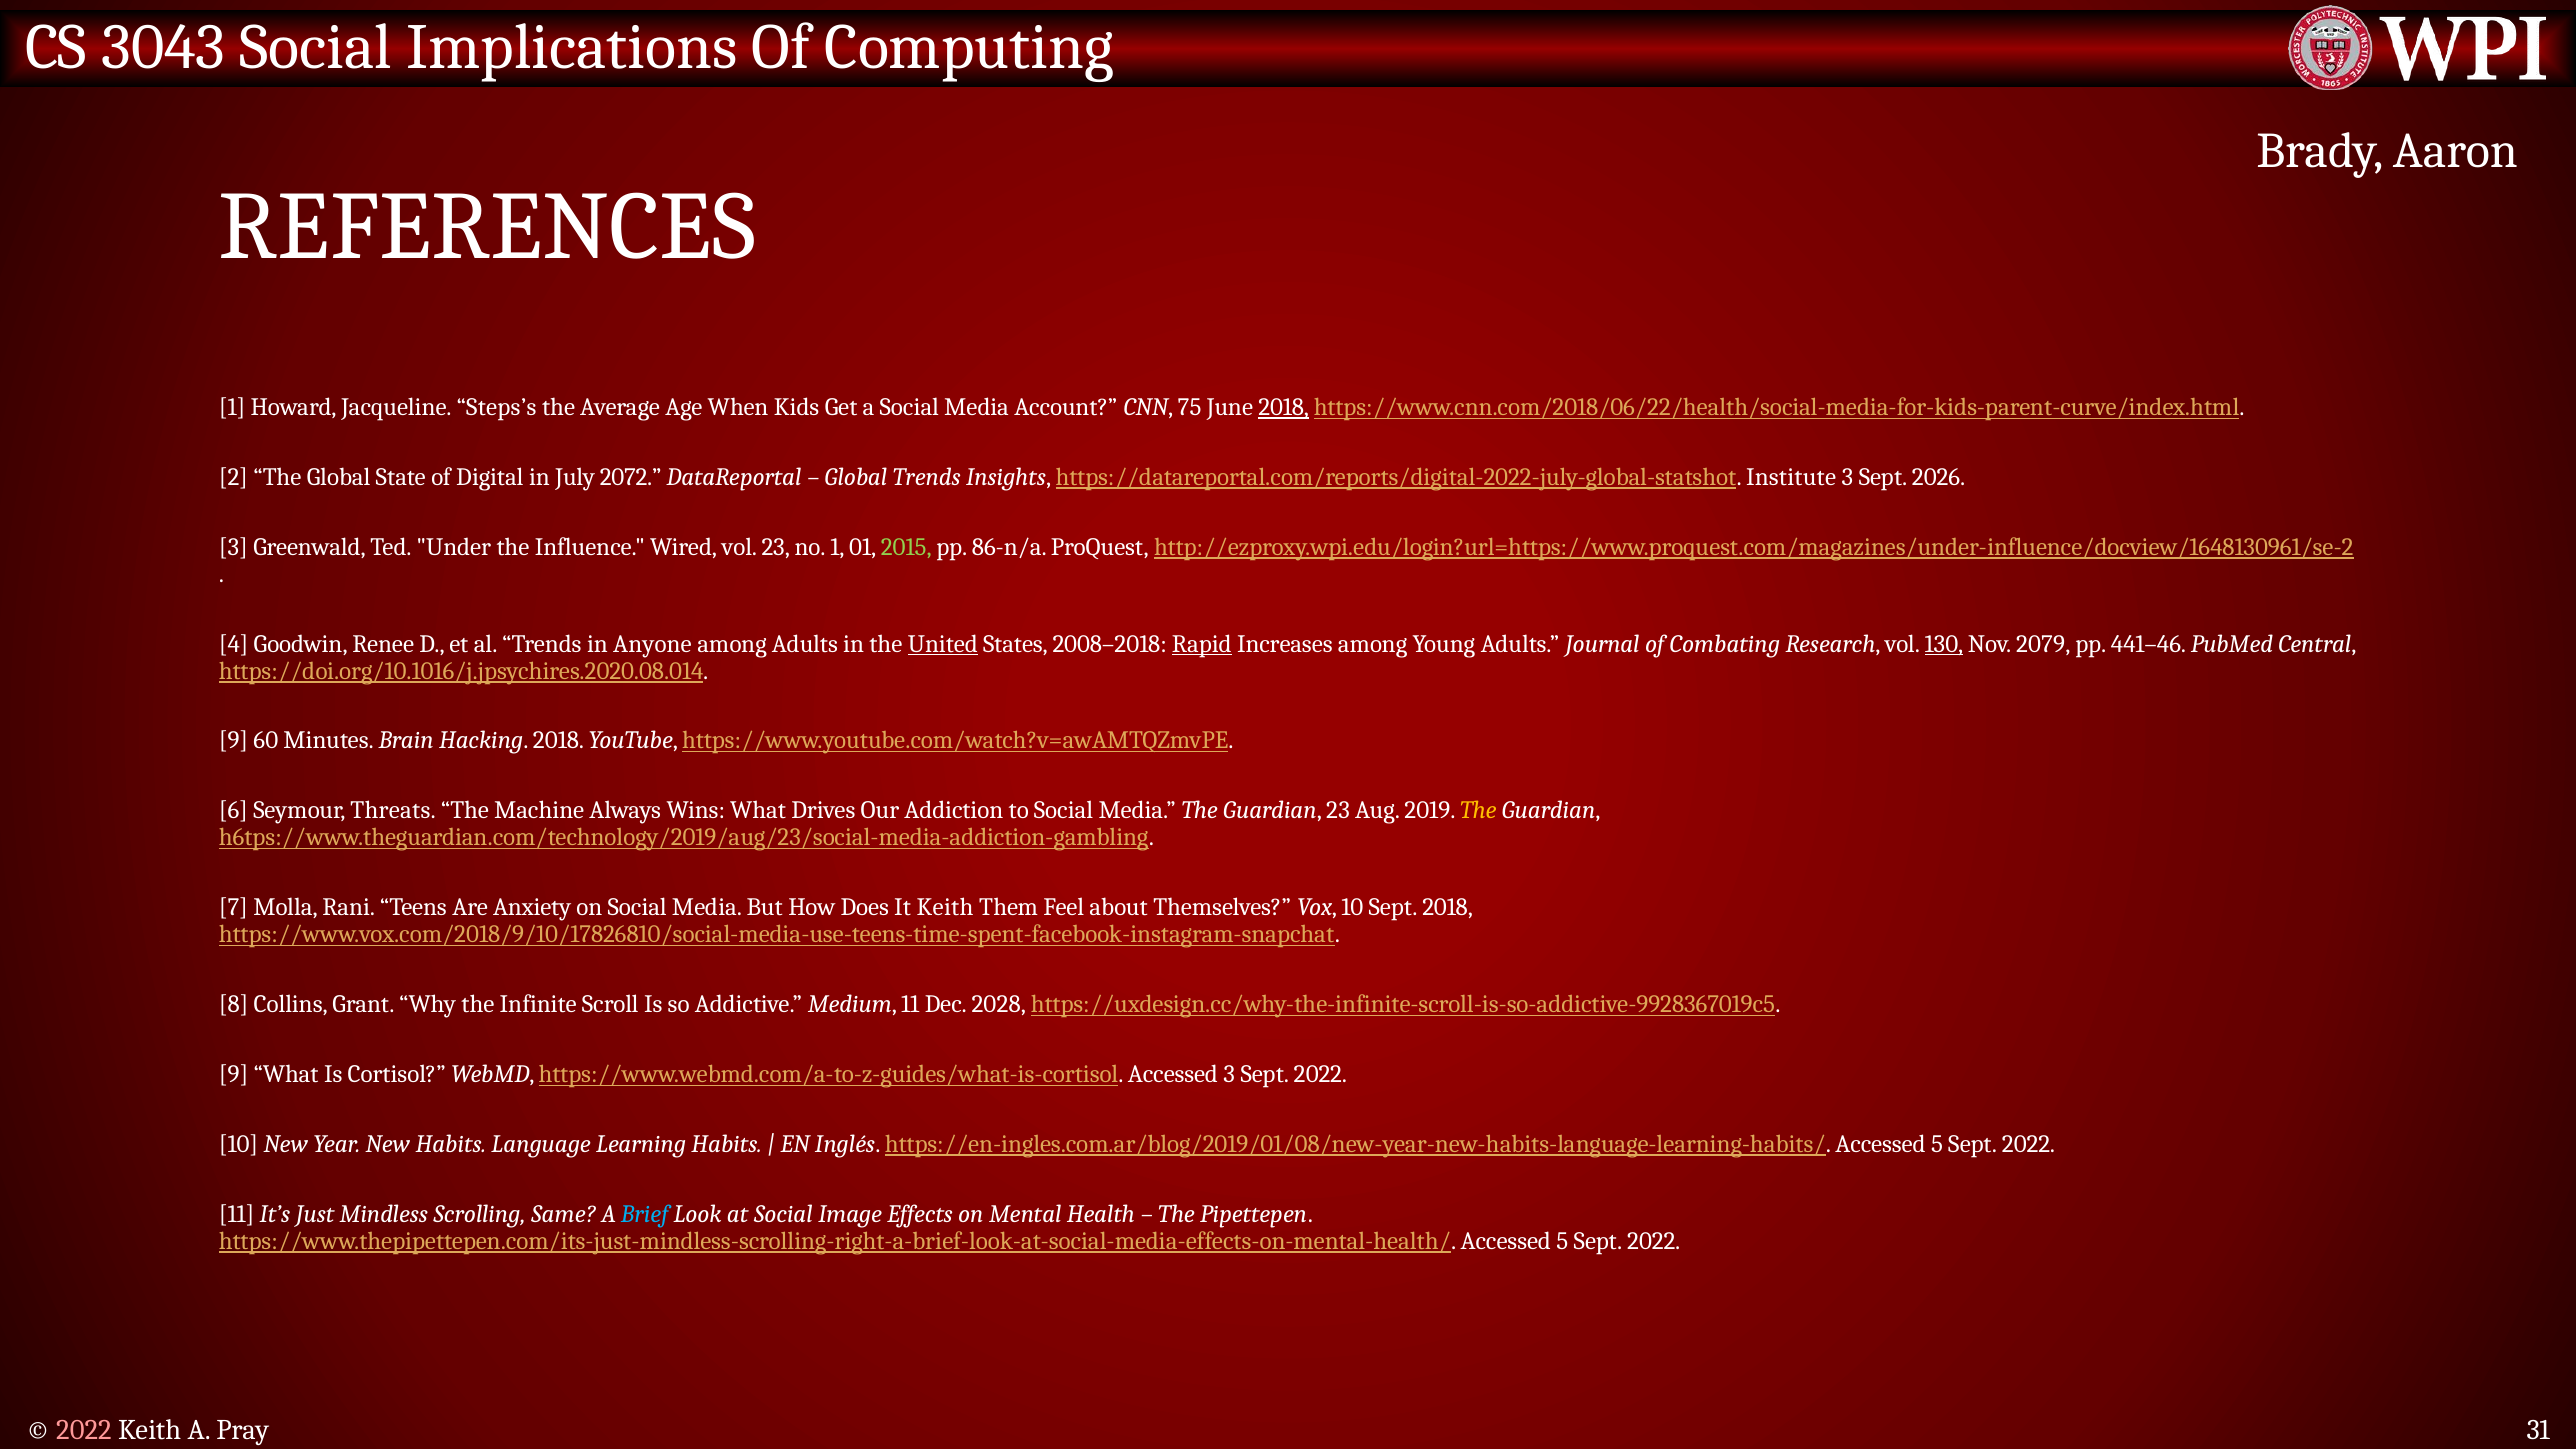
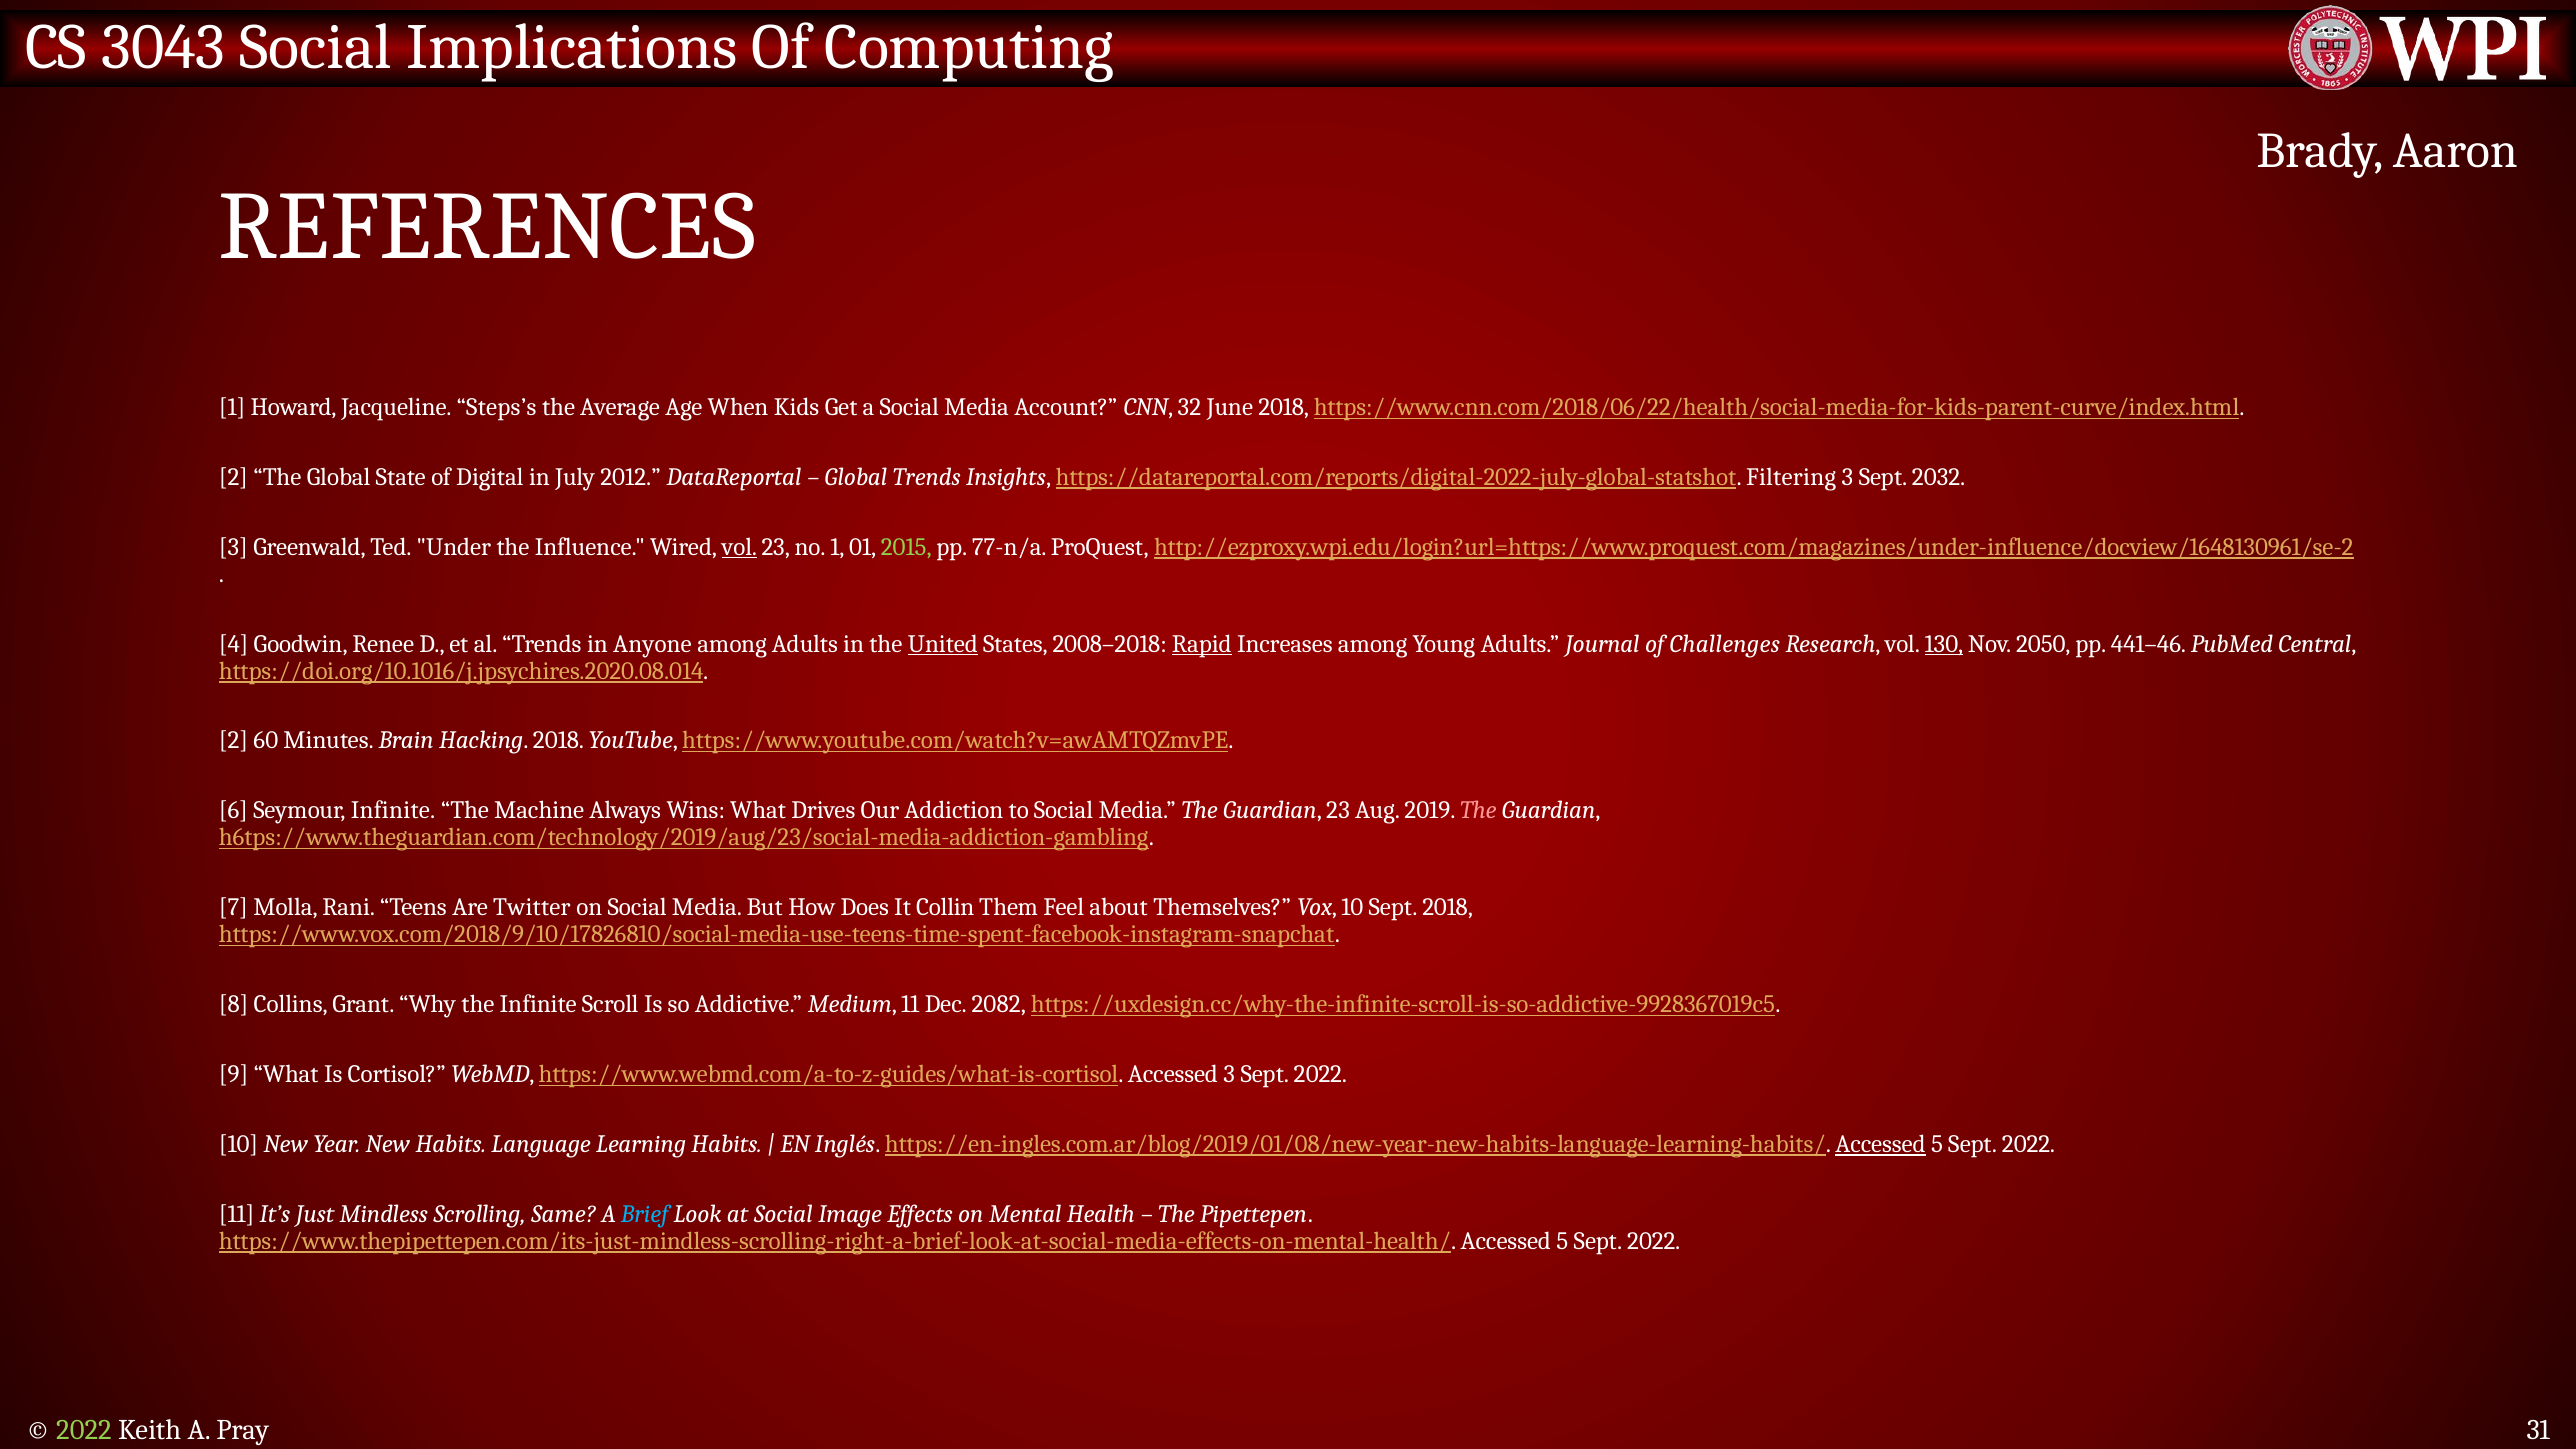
75: 75 -> 32 (1189, 407)
2018 underline: present -> none (1284, 407)
2072: 2072 -> 2012 (631, 477)
Institute: Institute -> Filtering (1791, 477)
2026: 2026 -> 2032 (1939, 477)
vol underline: none -> present (739, 547)
86-n/a: 86-n/a -> 77-n/a (1009, 547)
Combating: Combating -> Challenges (1725, 644)
2079: 2079 -> 2050 (2043, 644)
9: 9 -> 2 (234, 741)
Seymour Threats: Threats -> Infinite (393, 811)
The colour: yellow -> pink (1478, 811)
Anxiety: Anxiety -> Twitter (532, 907)
It Keith: Keith -> Collin (945, 907)
2028: 2028 -> 2082 (999, 1004)
Accessed underline: none -> present (1881, 1144)
2022 colour: pink -> light green (84, 1430)
